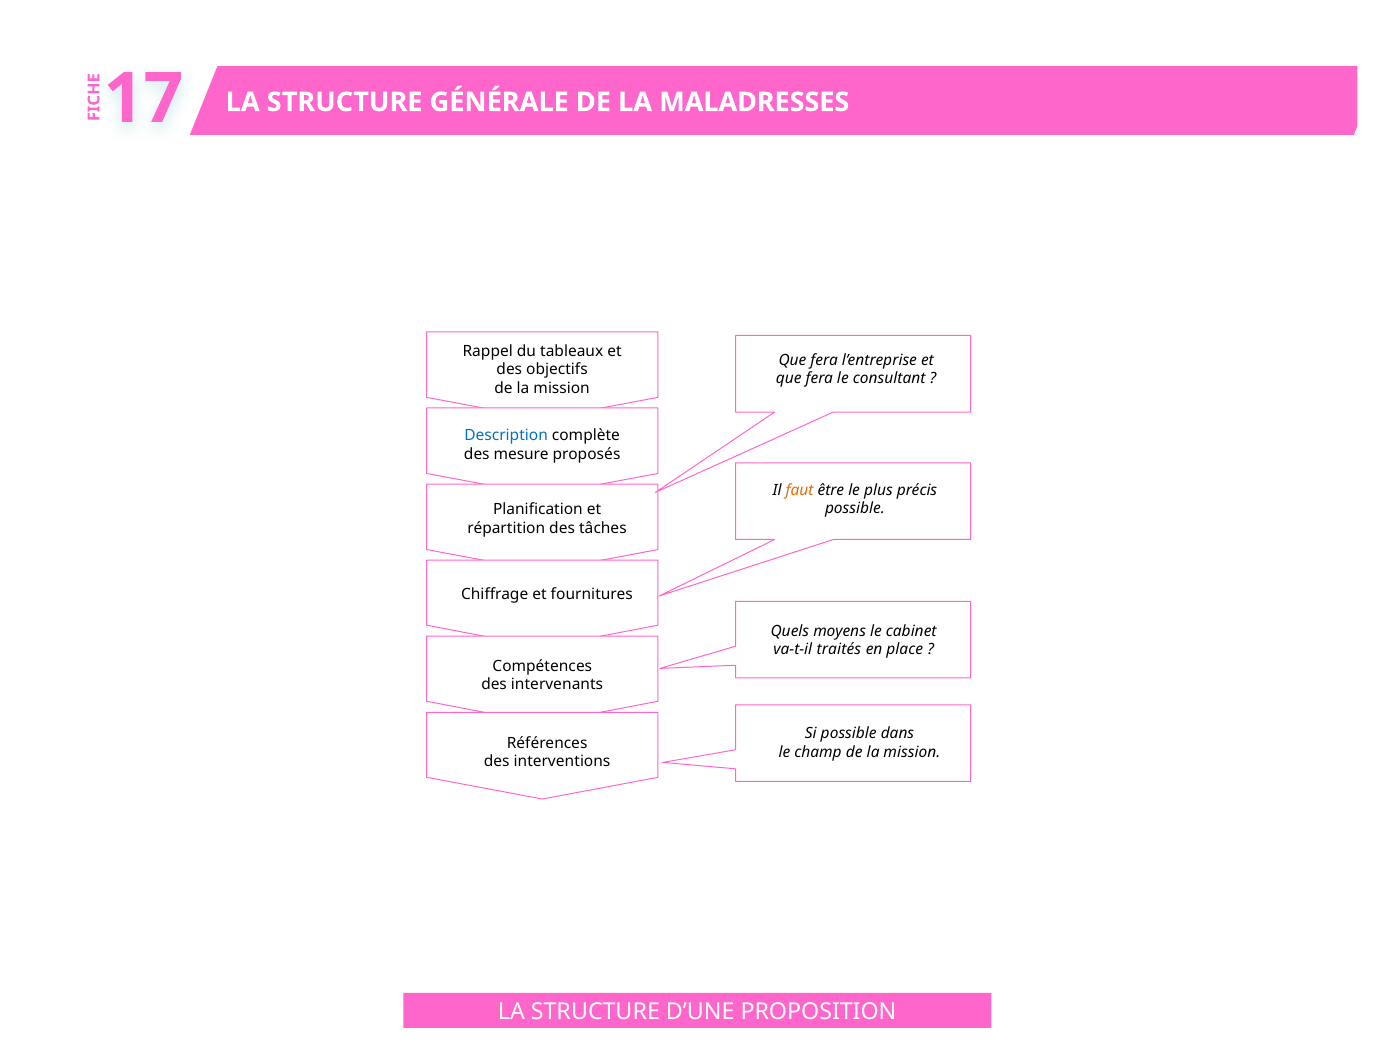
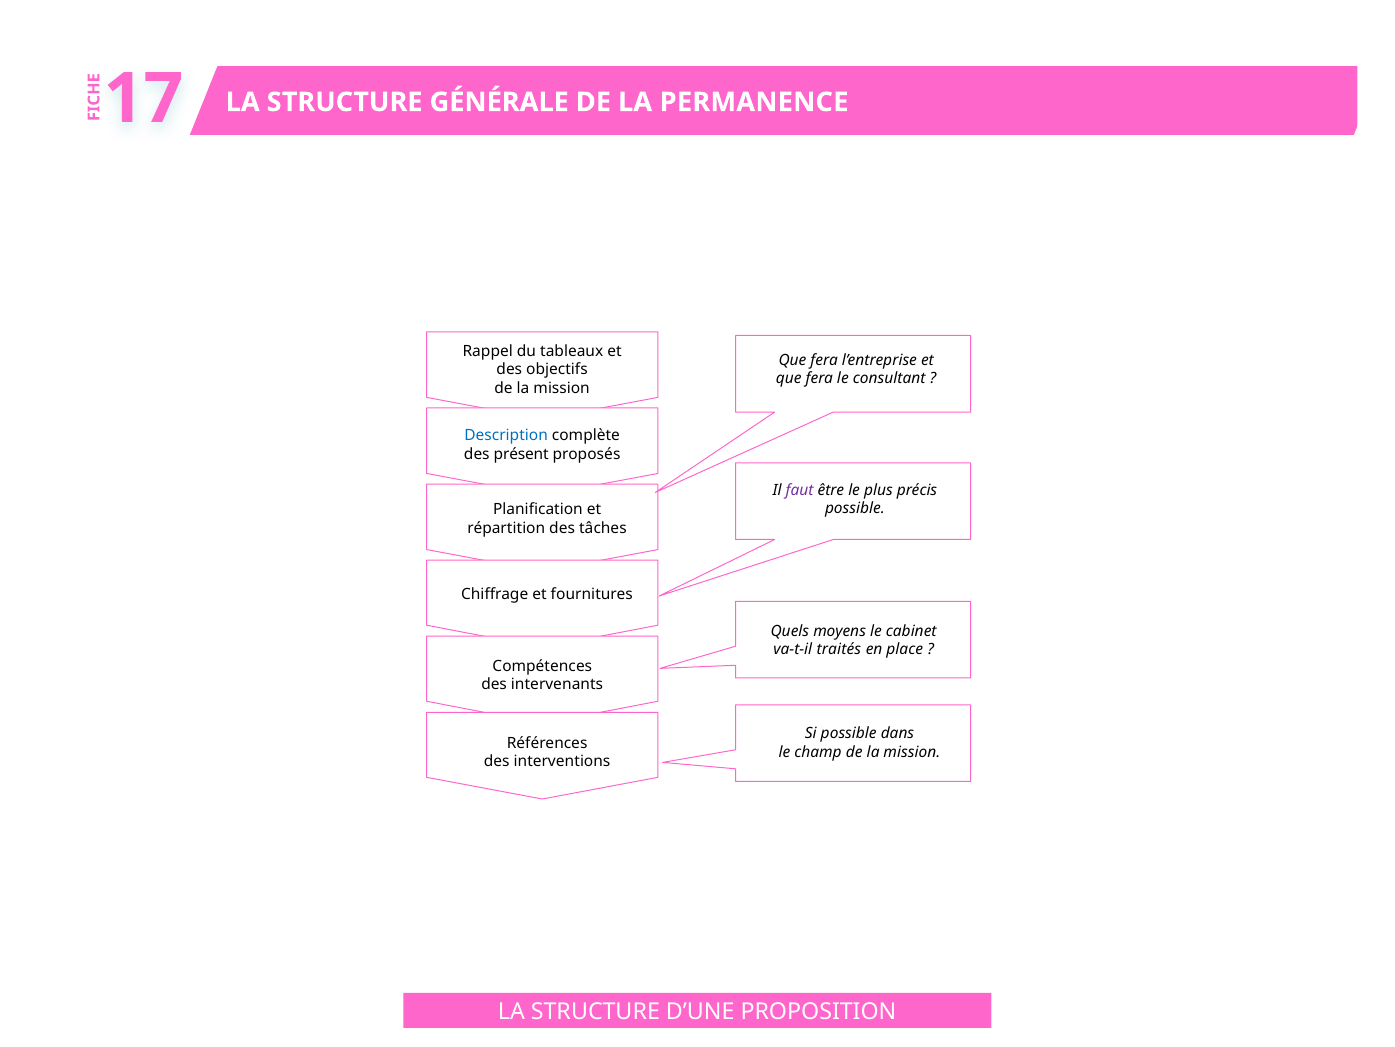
MALADRESSES: MALADRESSES -> PERMANENCE (754, 102)
mesure: mesure -> présent (521, 454)
faut colour: orange -> purple (800, 490)
